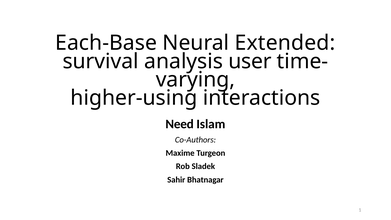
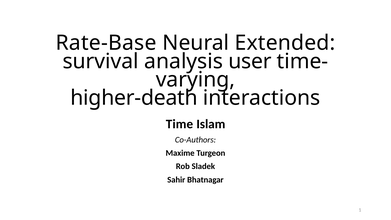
Each-Base: Each-Base -> Rate-Base (106, 43)
higher-using: higher-using -> higher-death (134, 98)
Need: Need -> Time (179, 124)
